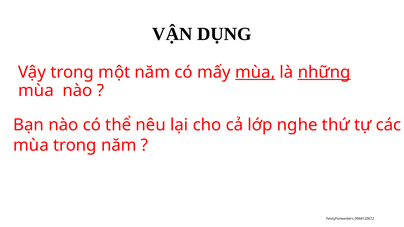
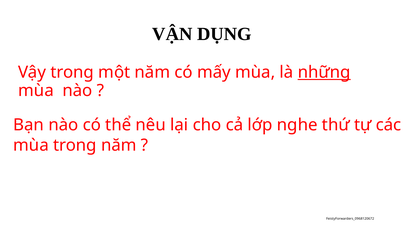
mùa underline: present -> none (255, 72)
